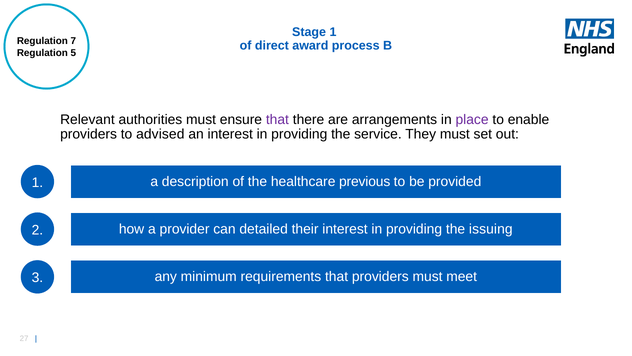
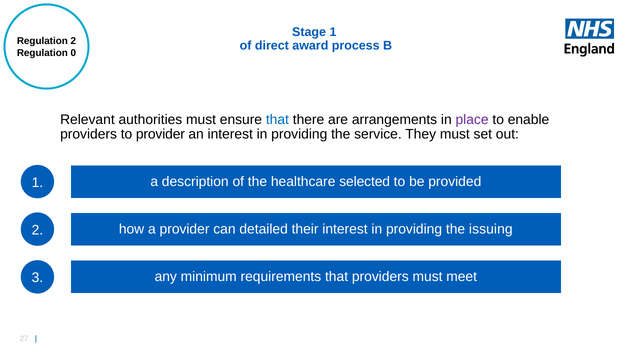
Regulation 7: 7 -> 2 (73, 41)
5: 5 -> 0 (73, 53)
that colour: purple -> blue (277, 119)
to advised: advised -> provider (160, 134)
previous: previous -> selected (365, 181)
